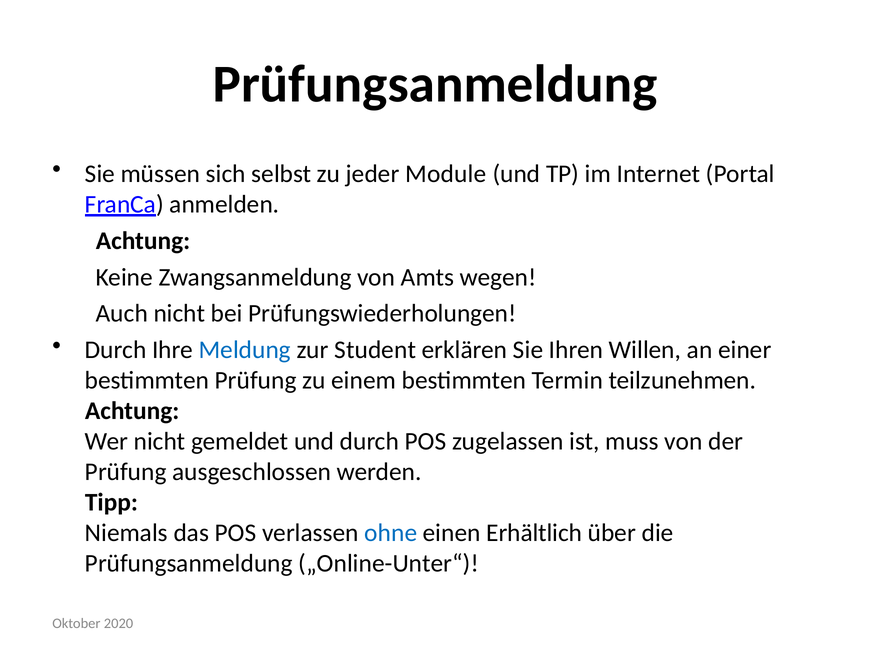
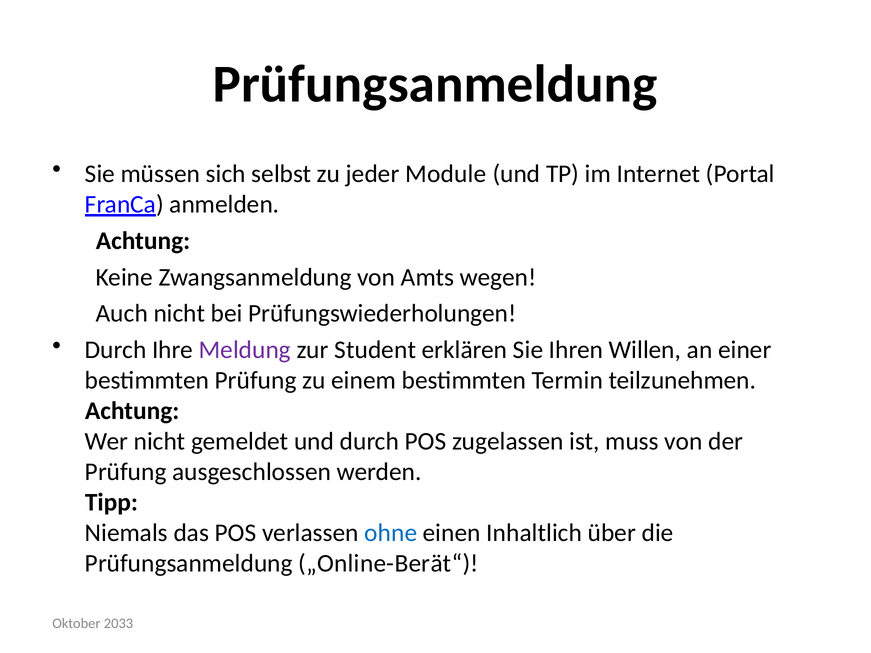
Meldung colour: blue -> purple (245, 350)
Erhältlich: Erhältlich -> Inhaltlich (534, 533)
„Online-Unter“: „Online-Unter“ -> „Online-Berät“ (389, 563)
2020: 2020 -> 2033 (119, 624)
